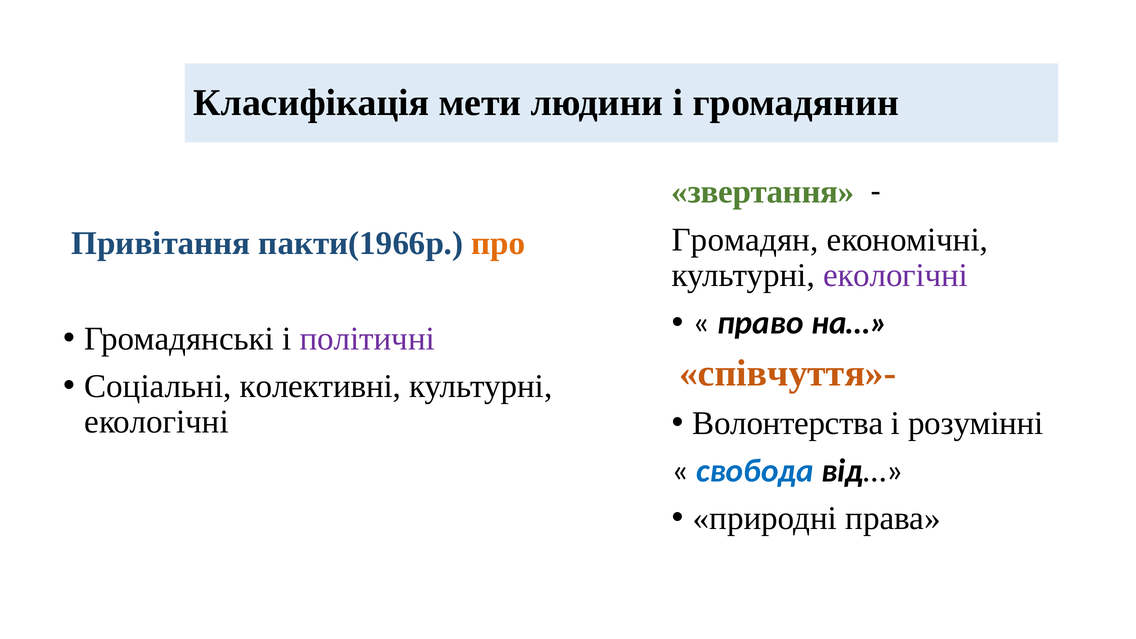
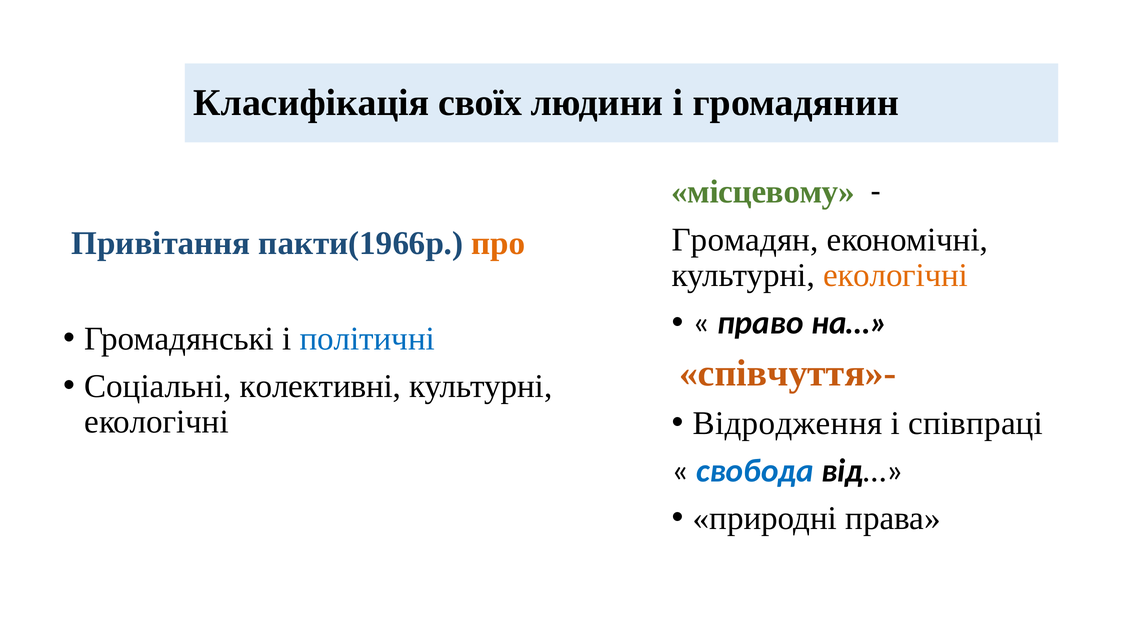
мети: мети -> своїх (480, 103)
звертання: звертання -> місцевому (763, 192)
екологічні colour: purple -> orange (895, 275)
політичні colour: purple -> blue (367, 339)
Волонтерства: Волонтерства -> Відродження (788, 423)
розумінні: розумінні -> співпраці (976, 423)
